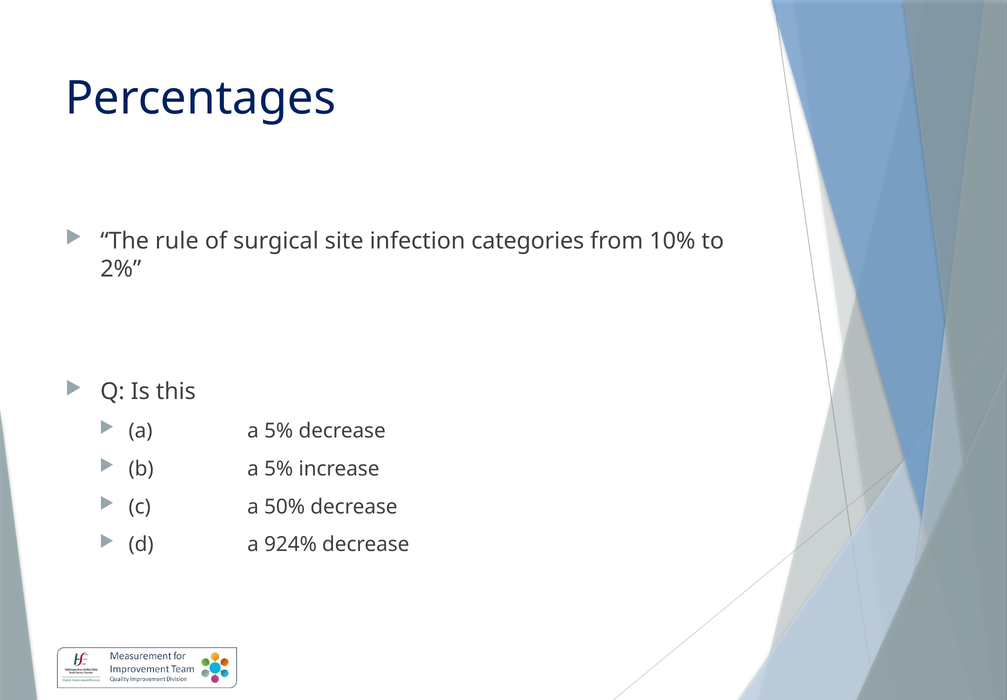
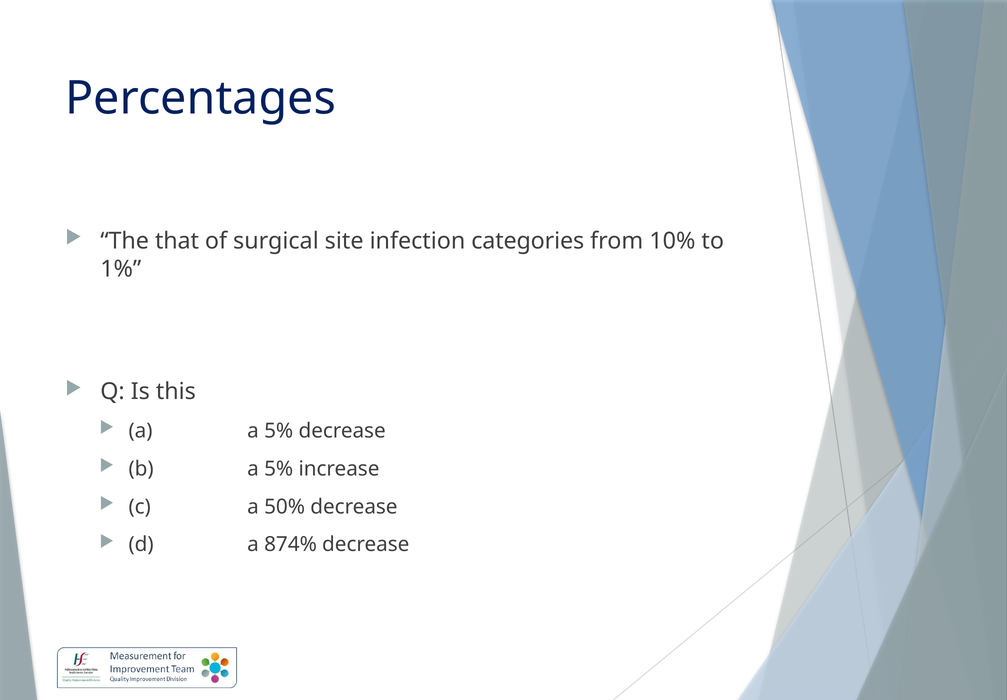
rule: rule -> that (177, 241)
2%: 2% -> 1% (121, 269)
924%: 924% -> 874% (291, 545)
